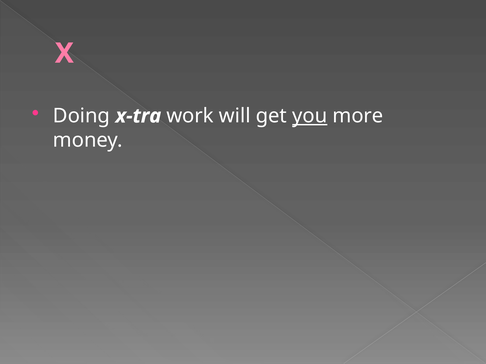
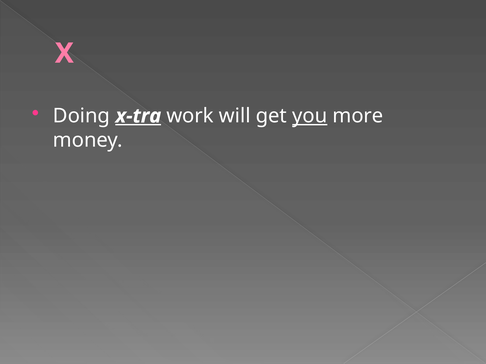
x-tra underline: none -> present (138, 116)
